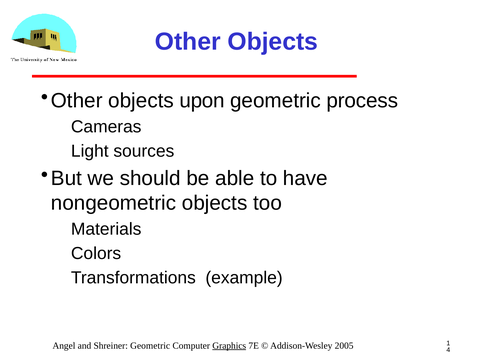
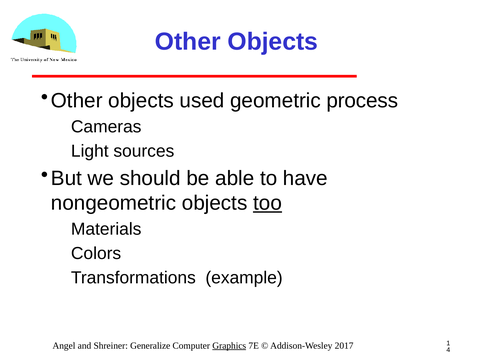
upon: upon -> used (202, 100)
too underline: none -> present (268, 203)
Shreiner Geometric: Geometric -> Generalize (150, 345)
2005: 2005 -> 2017 (344, 345)
